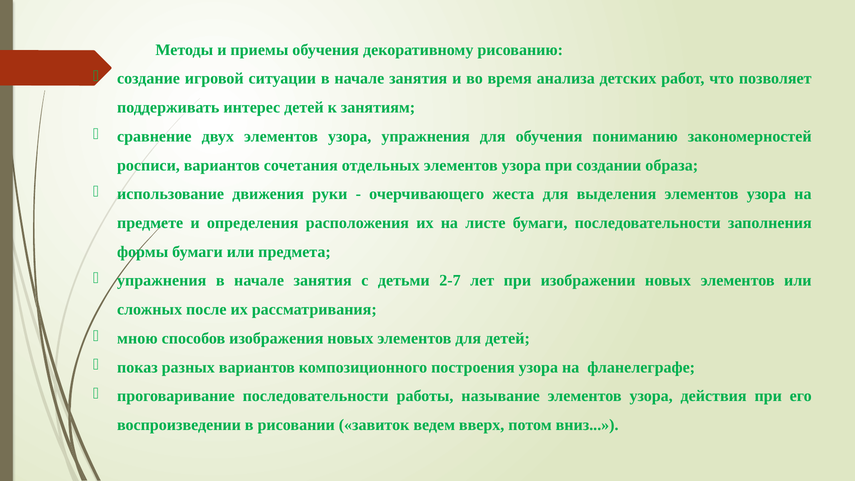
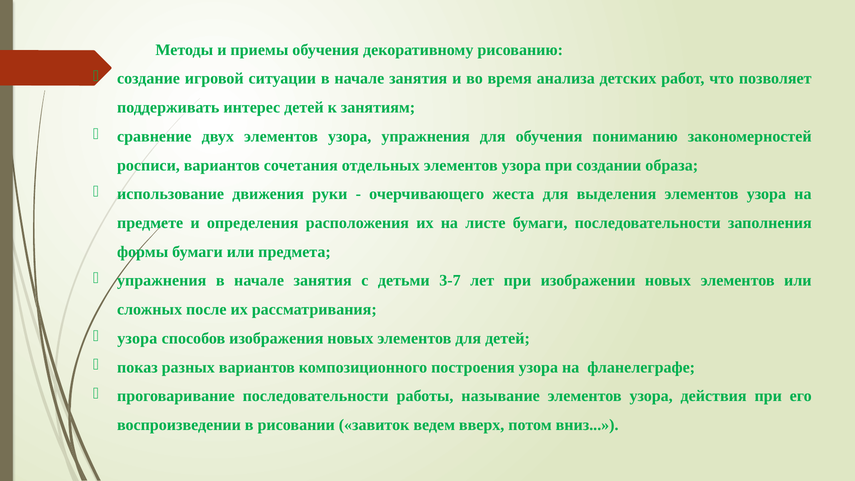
2-7: 2-7 -> 3-7 (450, 281)
мною: мною -> узора (137, 338)
